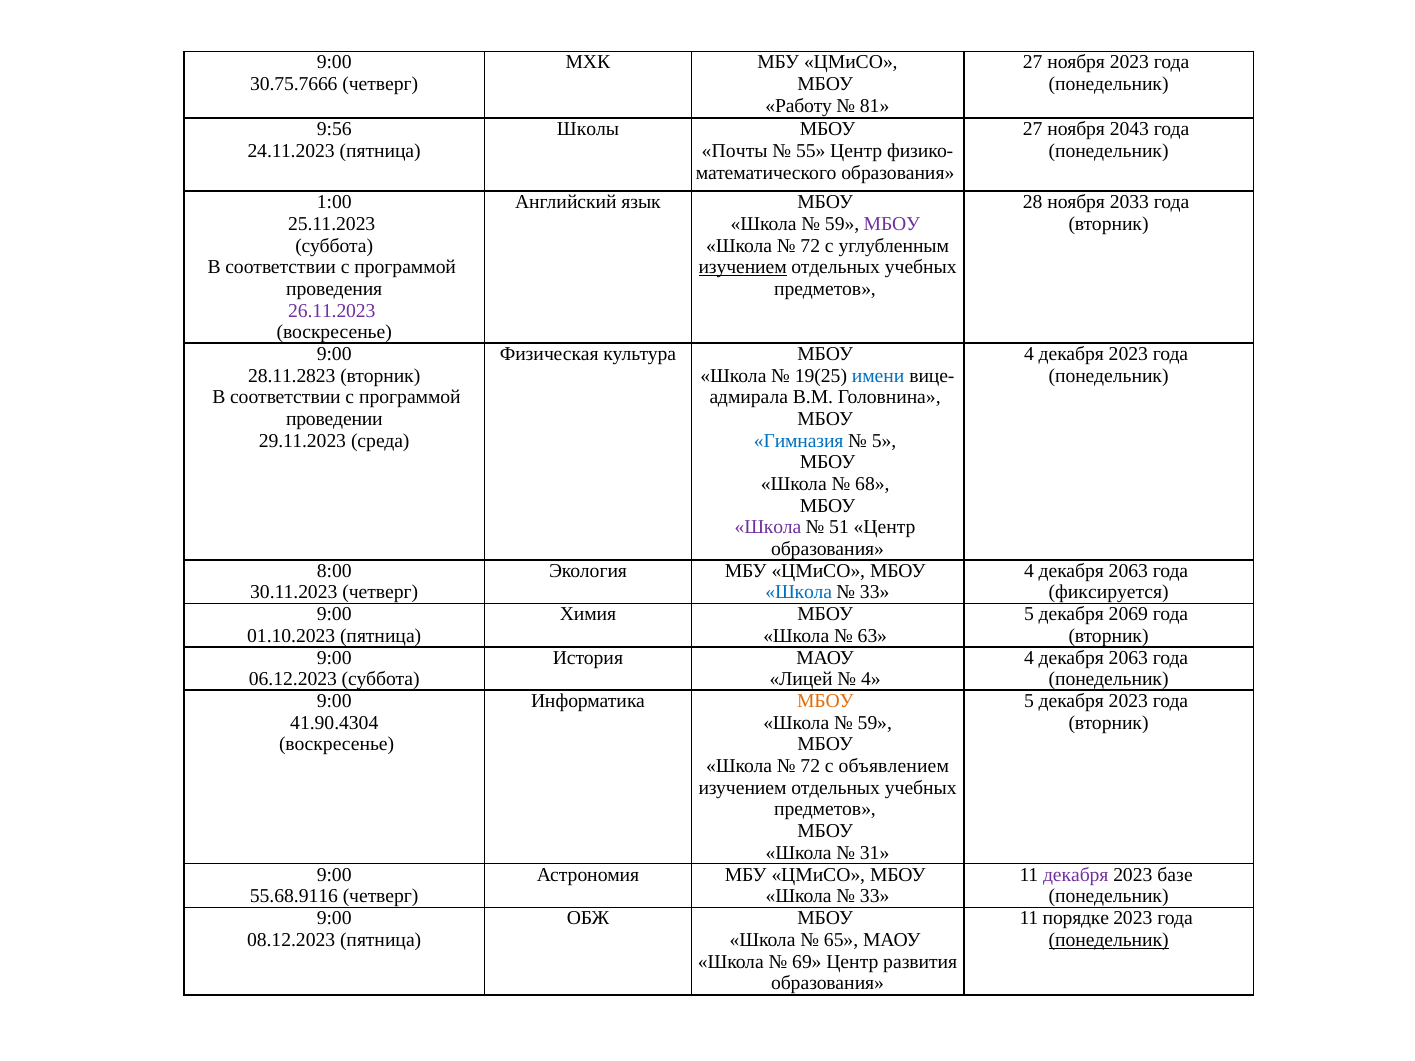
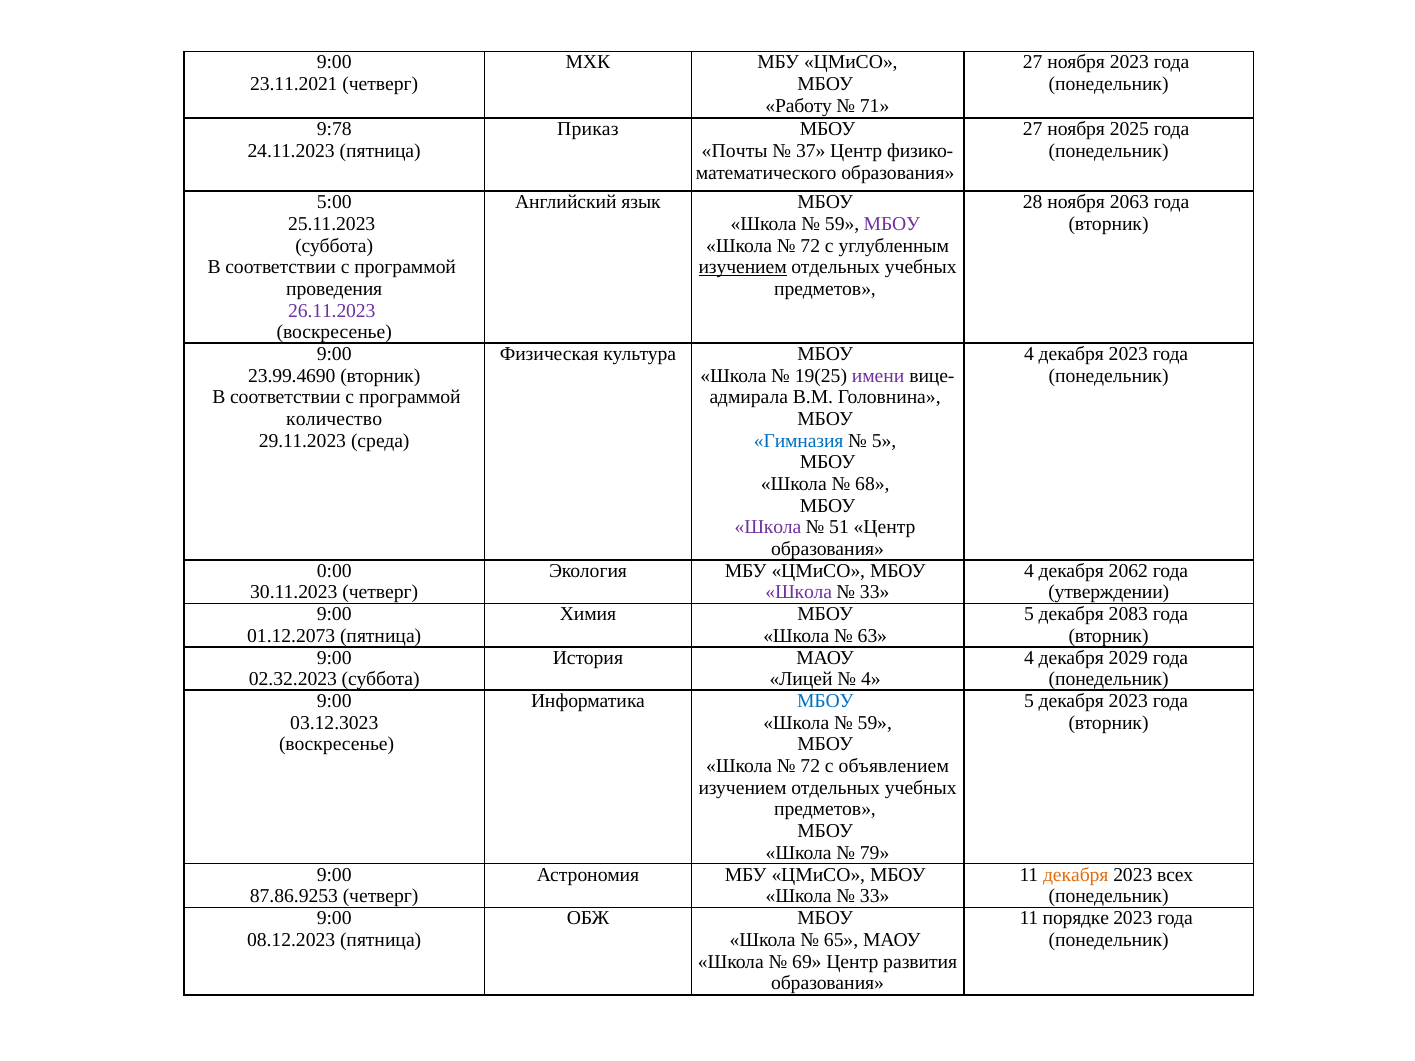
30.75.7666: 30.75.7666 -> 23.11.2021 (294, 84)
81: 81 -> 71 (875, 106)
9:56: 9:56 -> 9:78 (334, 129)
Школы: Школы -> Приказ (588, 129)
2043: 2043 -> 2025 (1129, 129)
55: 55 -> 37 (811, 151)
1:00: 1:00 -> 5:00 (334, 202)
2033: 2033 -> 2063 (1129, 202)
28.11.2823: 28.11.2823 -> 23.99.4690 (292, 376)
имени colour: blue -> purple (878, 376)
проведении: проведении -> количество (334, 419)
8:00: 8:00 -> 0:00 (334, 571)
2063: 2063 -> 2062 (1128, 571)
Школа colour: blue -> purple (799, 592)
фиксируется: фиксируется -> утверждении (1109, 592)
2069: 2069 -> 2083 (1128, 615)
01.10.2023: 01.10.2023 -> 01.12.2073 (291, 636)
2063: 2063 -> 2029 (1128, 658)
06.12.2023: 06.12.2023 -> 02.32.2023 (293, 680)
МБОУ colour: orange -> blue (825, 701)
41.90.4304: 41.90.4304 -> 03.12.3023 (334, 723)
31: 31 -> 79 (875, 853)
декабря colour: purple -> orange (1076, 875)
базе: базе -> всех (1175, 875)
55.68.9116: 55.68.9116 -> 87.86.9253 (294, 896)
понедельник underline: present -> none (1109, 940)
